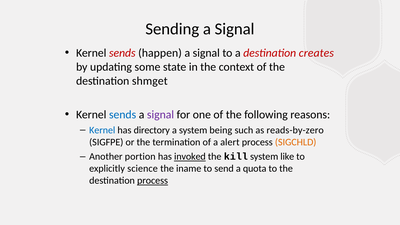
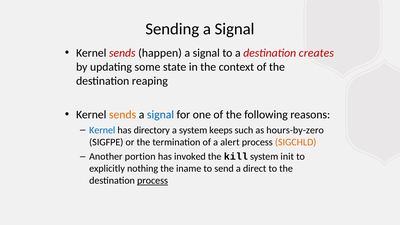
shmget: shmget -> reaping (150, 81)
sends colour: blue -> orange (123, 115)
signal colour: purple -> blue (161, 115)
being: being -> keeps (221, 130)
reads-by-zero: reads-by-zero -> hours-by-zero (295, 130)
invoked underline: present -> none (190, 157)
like: like -> init (287, 157)
science: science -> nothing (143, 169)
quota: quota -> direct (255, 169)
